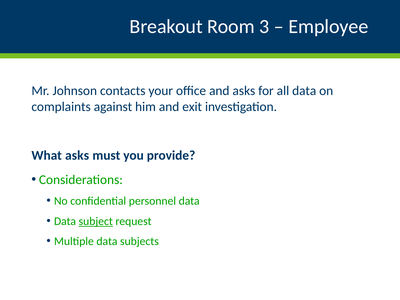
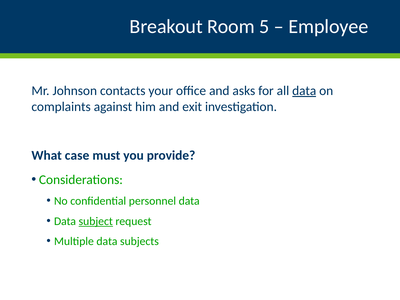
3: 3 -> 5 (264, 27)
data underline: none -> present (304, 91)
What asks: asks -> case (77, 155)
